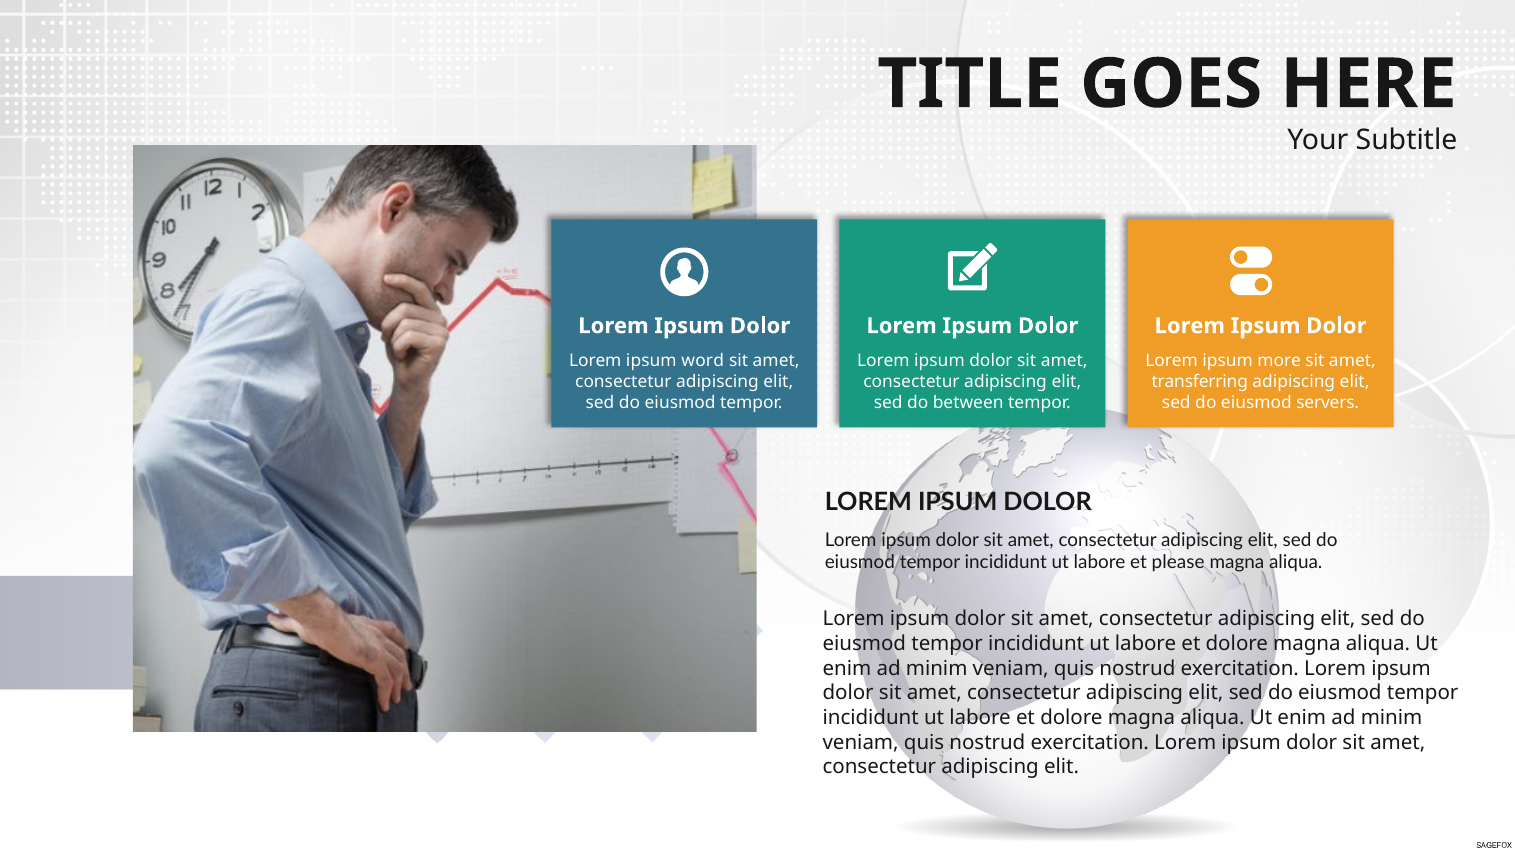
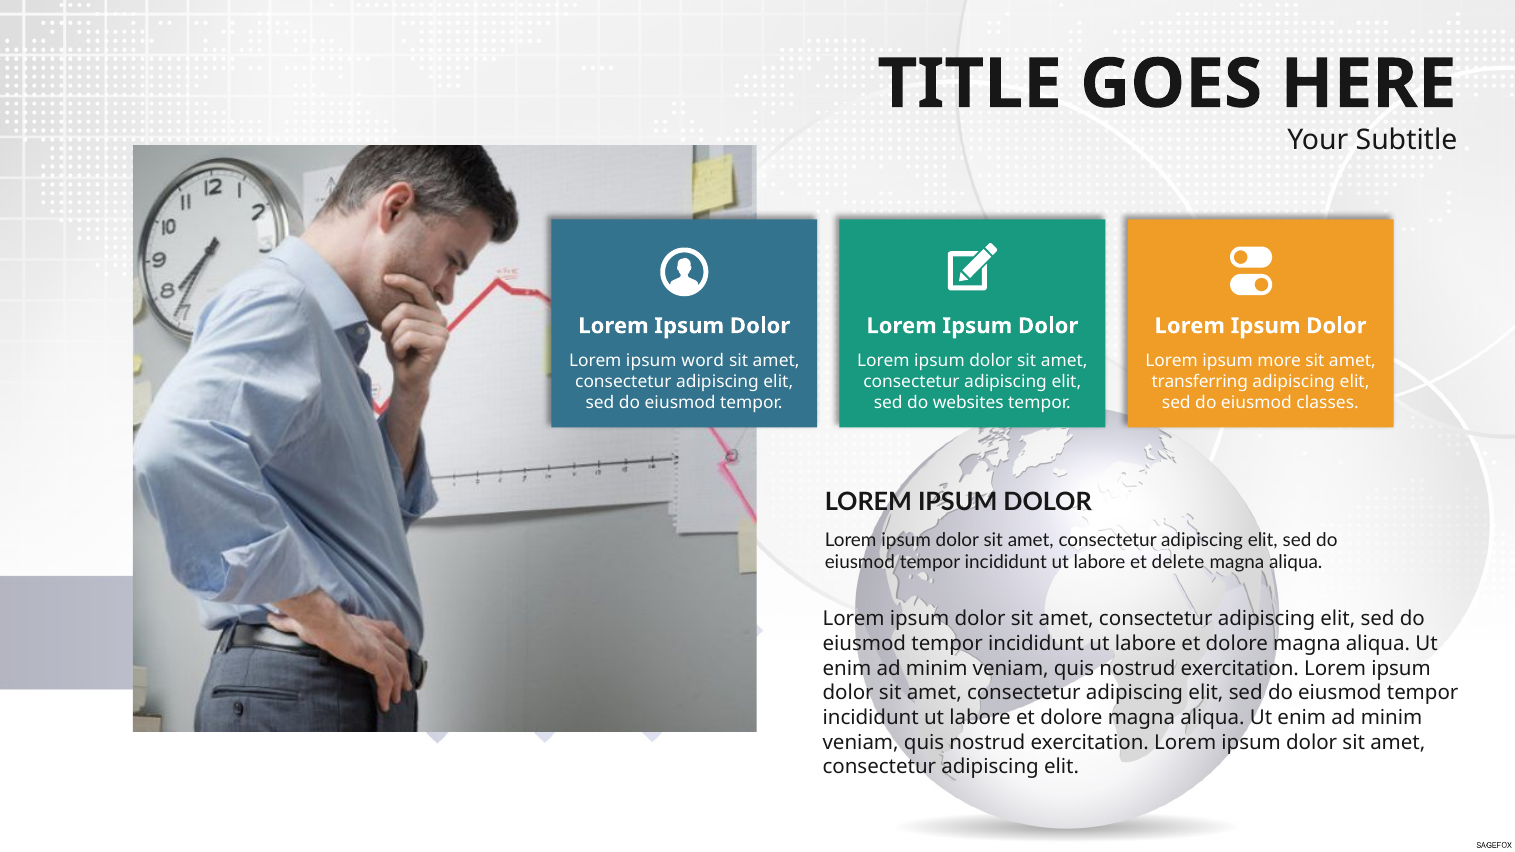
between: between -> websites (968, 402)
servers: servers -> classes (1328, 402)
please: please -> delete (1178, 563)
